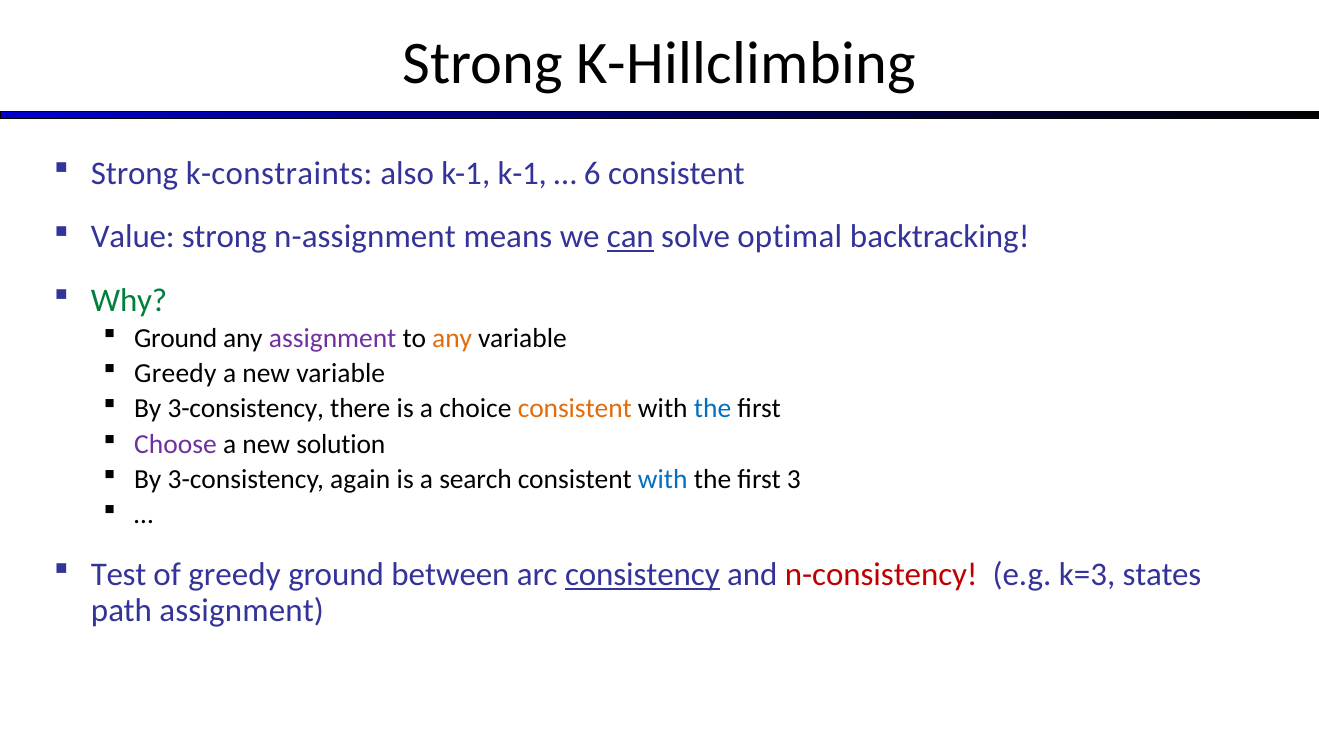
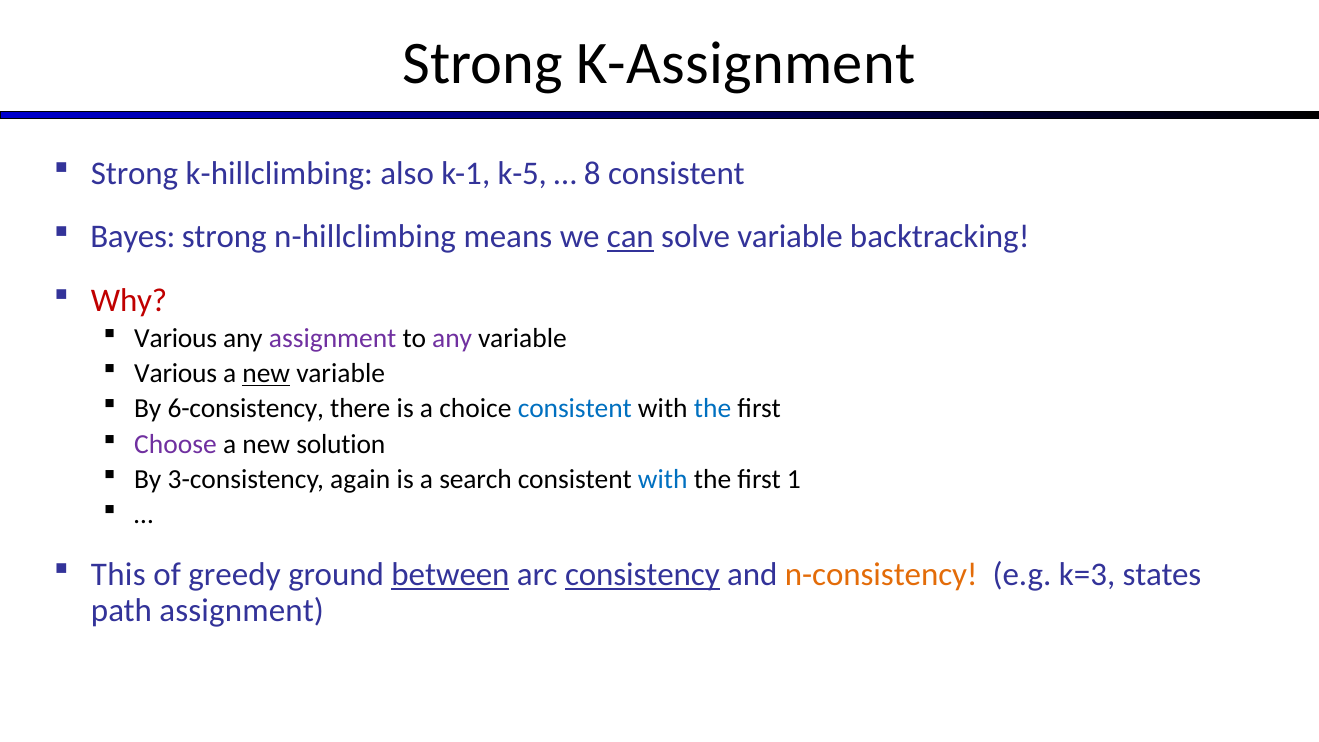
K-Hillclimbing: K-Hillclimbing -> K-Assignment (746, 63)
k-constraints: k-constraints -> k-hillclimbing (279, 174)
k-1 k-1: k-1 -> k-5 (522, 174)
6: 6 -> 8 (592, 174)
Value: Value -> Bayes (133, 237)
n-assignment: n-assignment -> n-hillclimbing (365, 237)
solve optimal: optimal -> variable (790, 237)
Why colour: green -> red (129, 300)
Ground: Ground -> Various (176, 338)
any colour: orange -> purple (452, 338)
Greedy: Greedy -> Various (176, 374)
new underline: none -> present (266, 374)
3-consistency: 3-consistency -> 6-consistency (246, 409)
consistent colour: orange -> blue (575, 409)
3: 3 -> 1 (794, 479)
Test: Test -> This (118, 575)
between underline: none -> present (450, 575)
n-consistency colour: red -> orange (881, 575)
